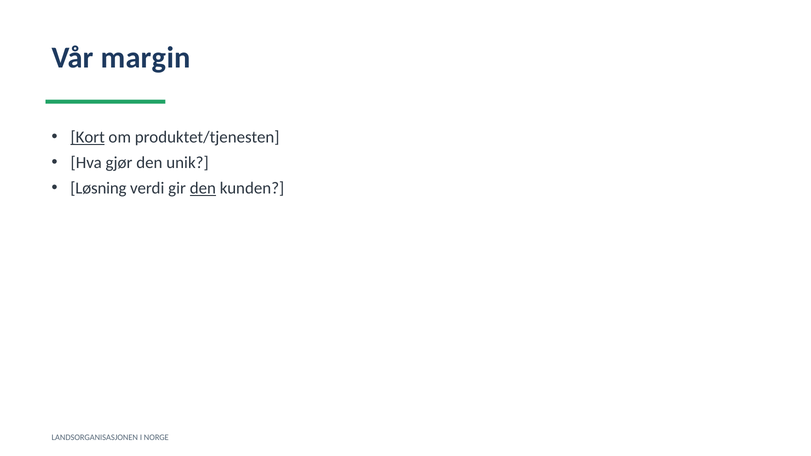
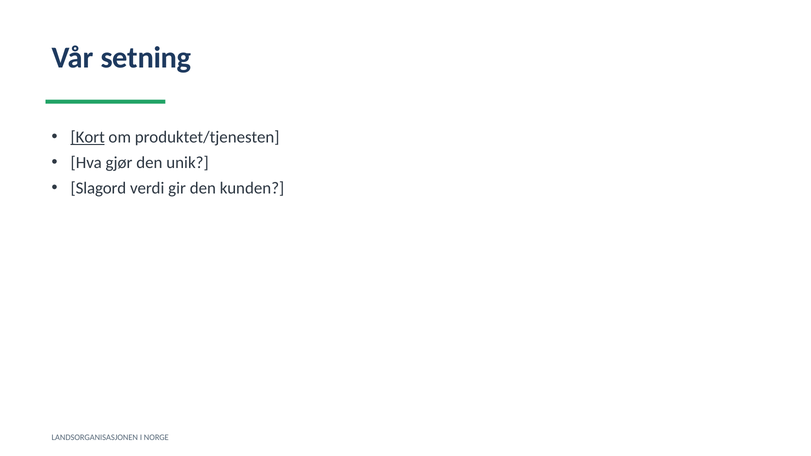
margin: margin -> setning (146, 58)
Løsning: Løsning -> Slagord (98, 188)
den underline: present -> none (203, 188)
